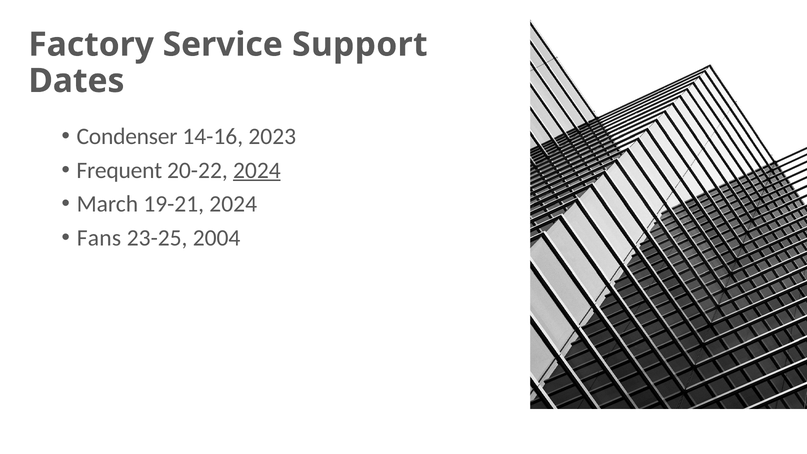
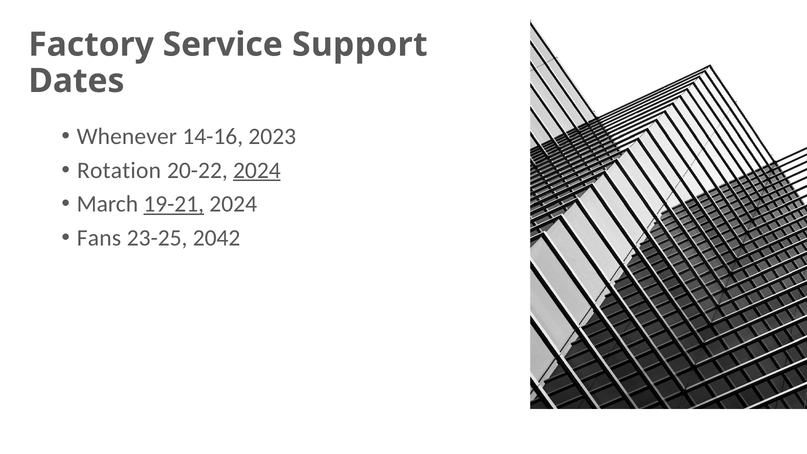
Condenser: Condenser -> Whenever (127, 136)
Frequent: Frequent -> Rotation (119, 170)
19-21 underline: none -> present (174, 204)
2004: 2004 -> 2042 (217, 238)
